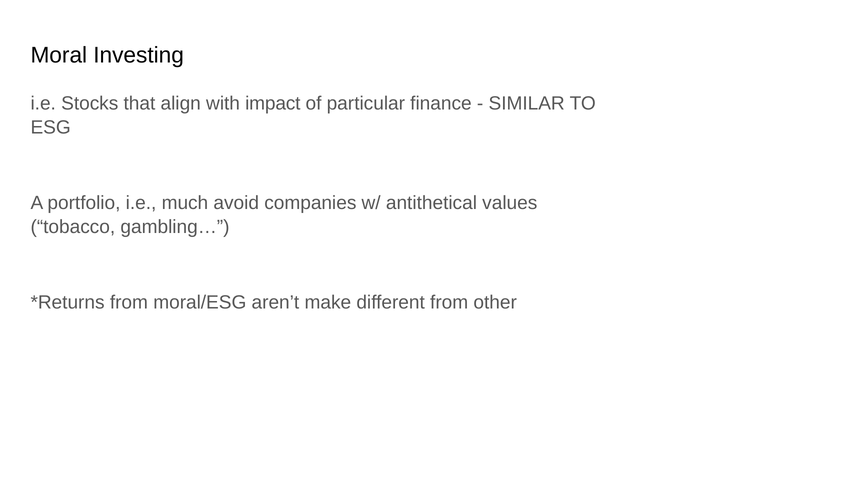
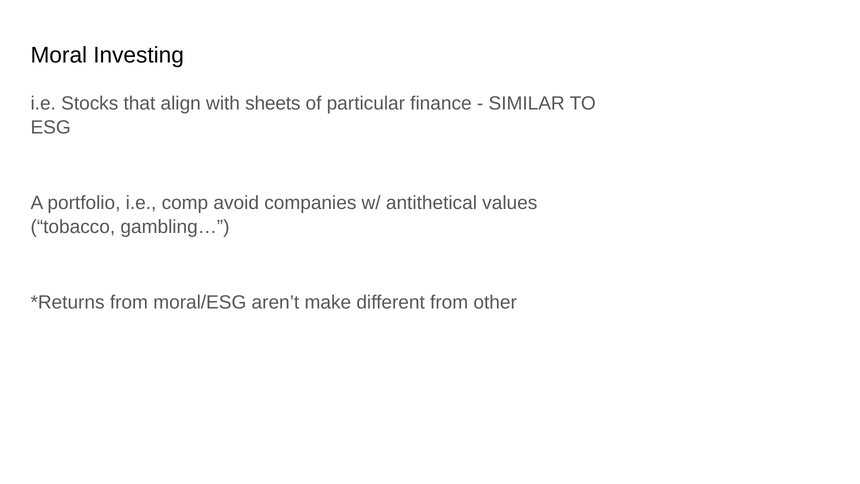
impact: impact -> sheets (273, 103)
much: much -> comp (185, 203)
